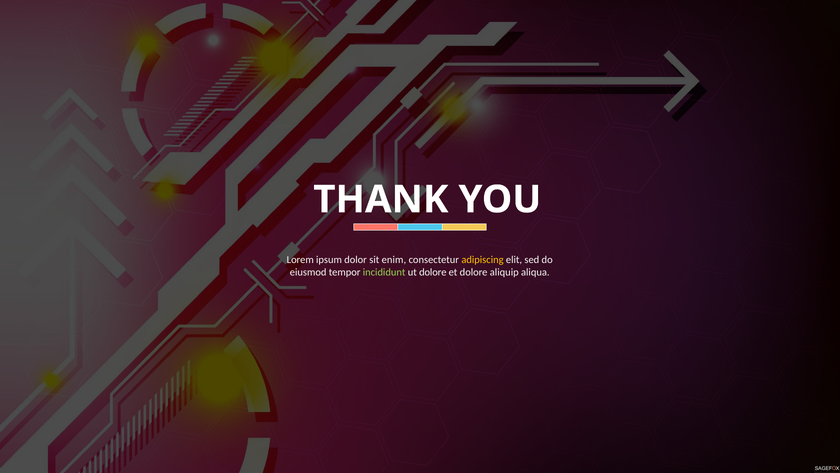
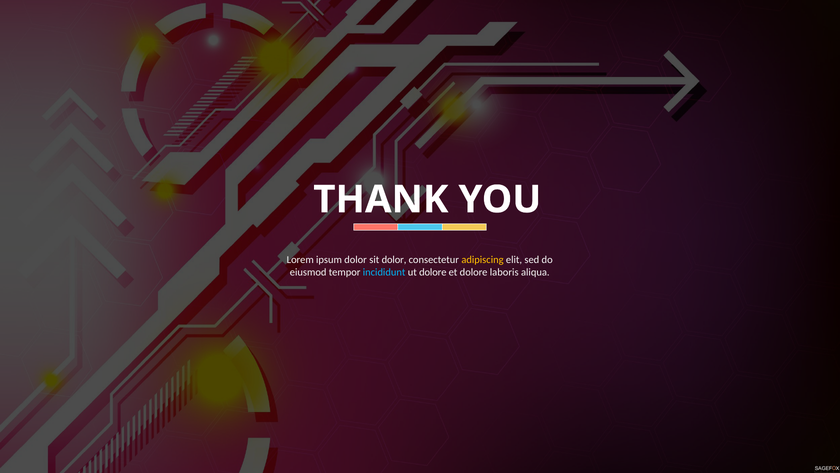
sit enim: enim -> dolor (394, 259)
incididunt colour: light green -> light blue (384, 272)
aliquip: aliquip -> laboris (504, 272)
